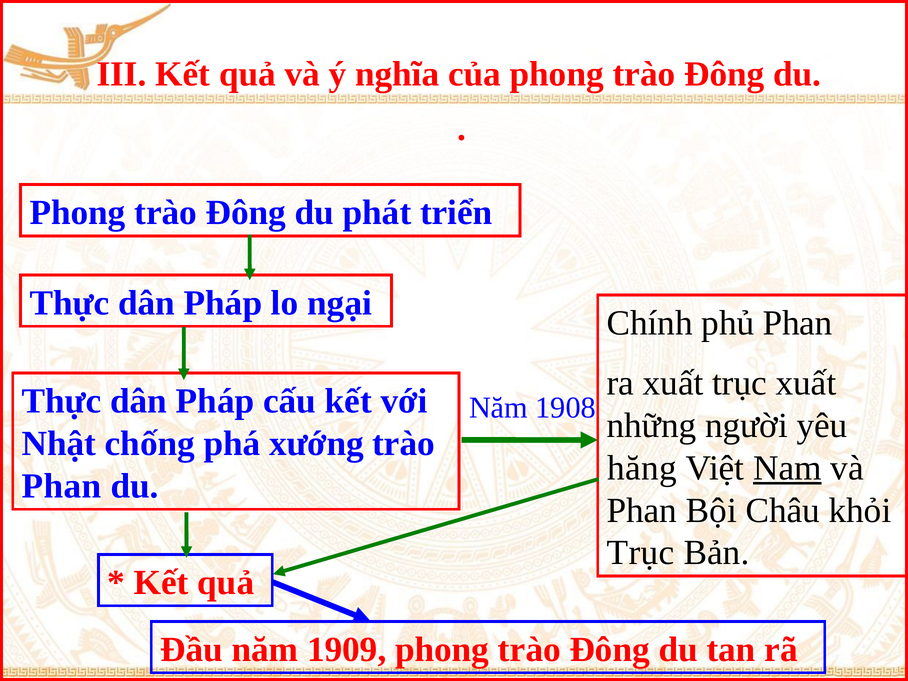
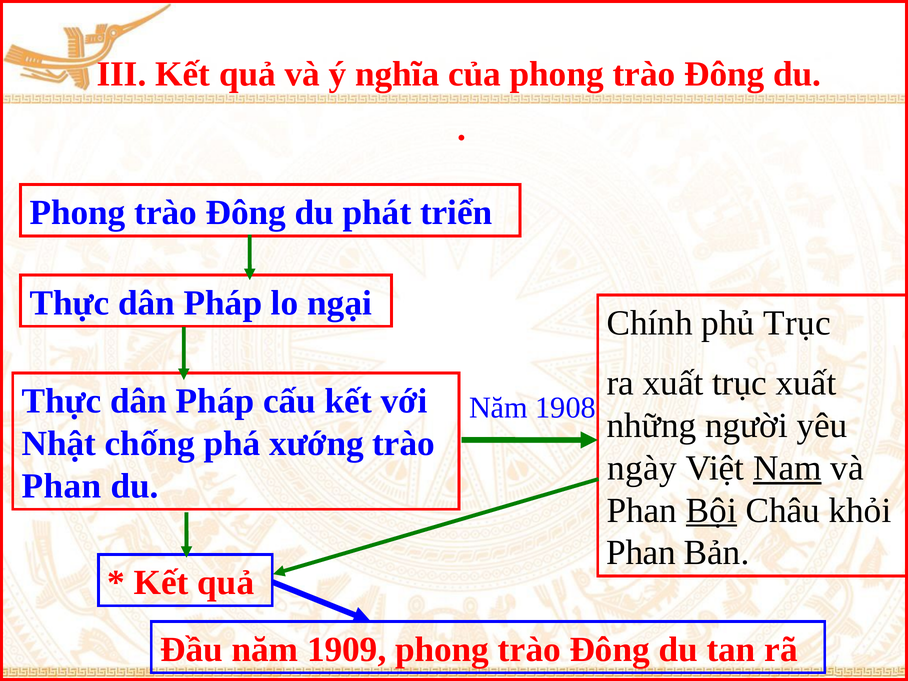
phủ Phan: Phan -> Trục (797, 323)
hăng: hăng -> ngày (642, 468)
Bội underline: none -> present (711, 510)
Trục: Trục -> Phan (641, 553)
